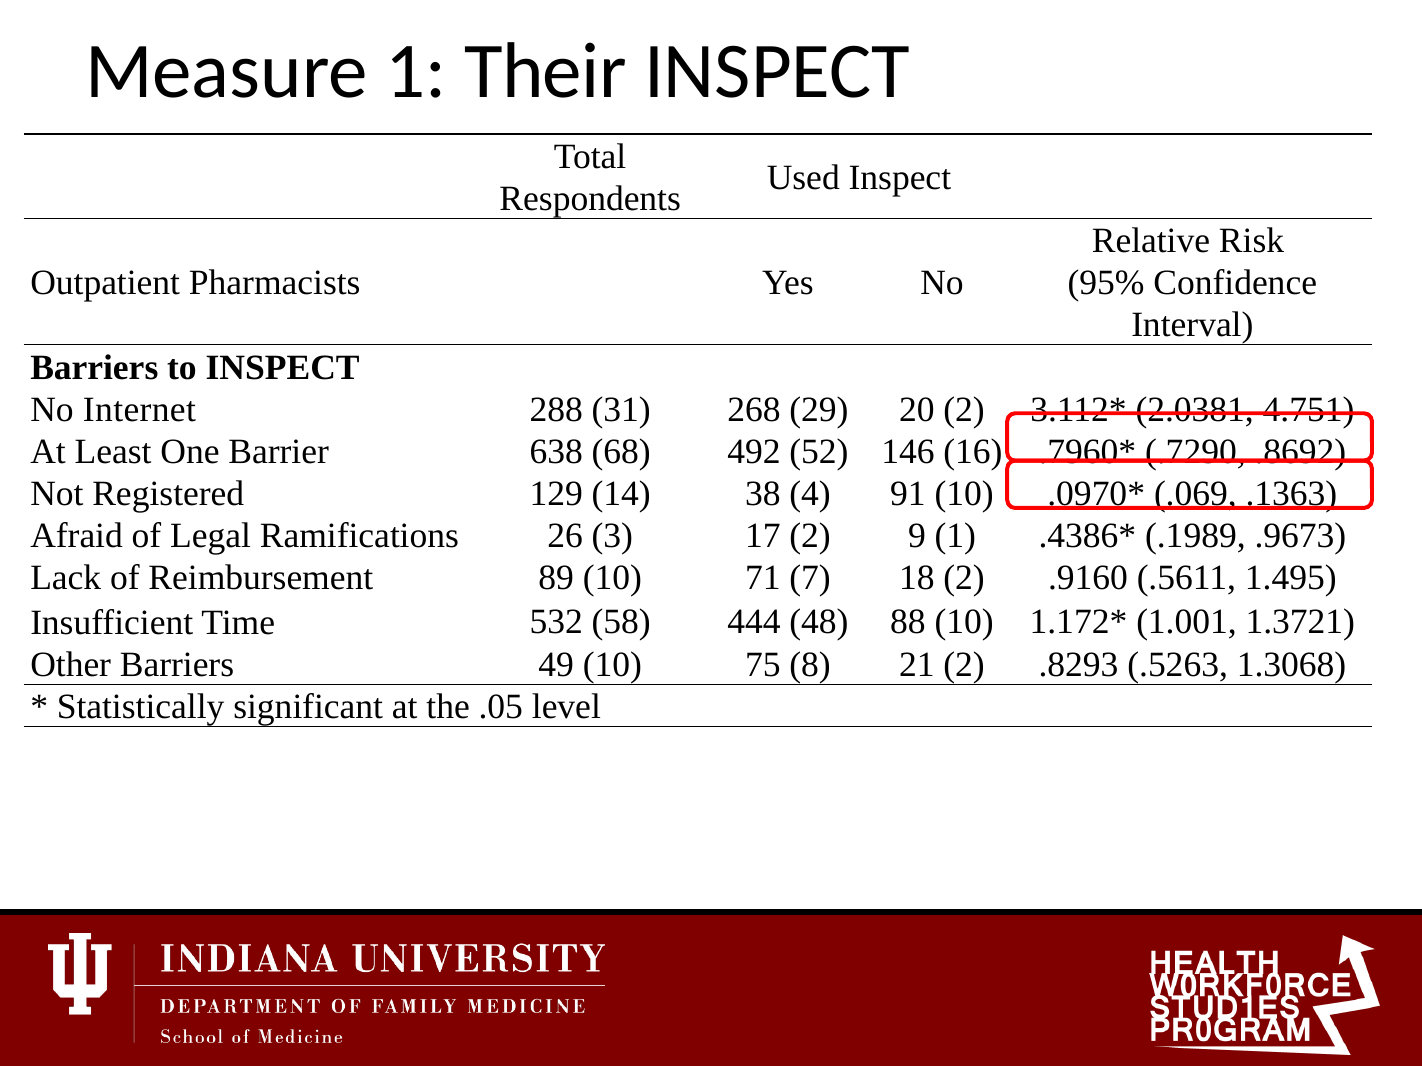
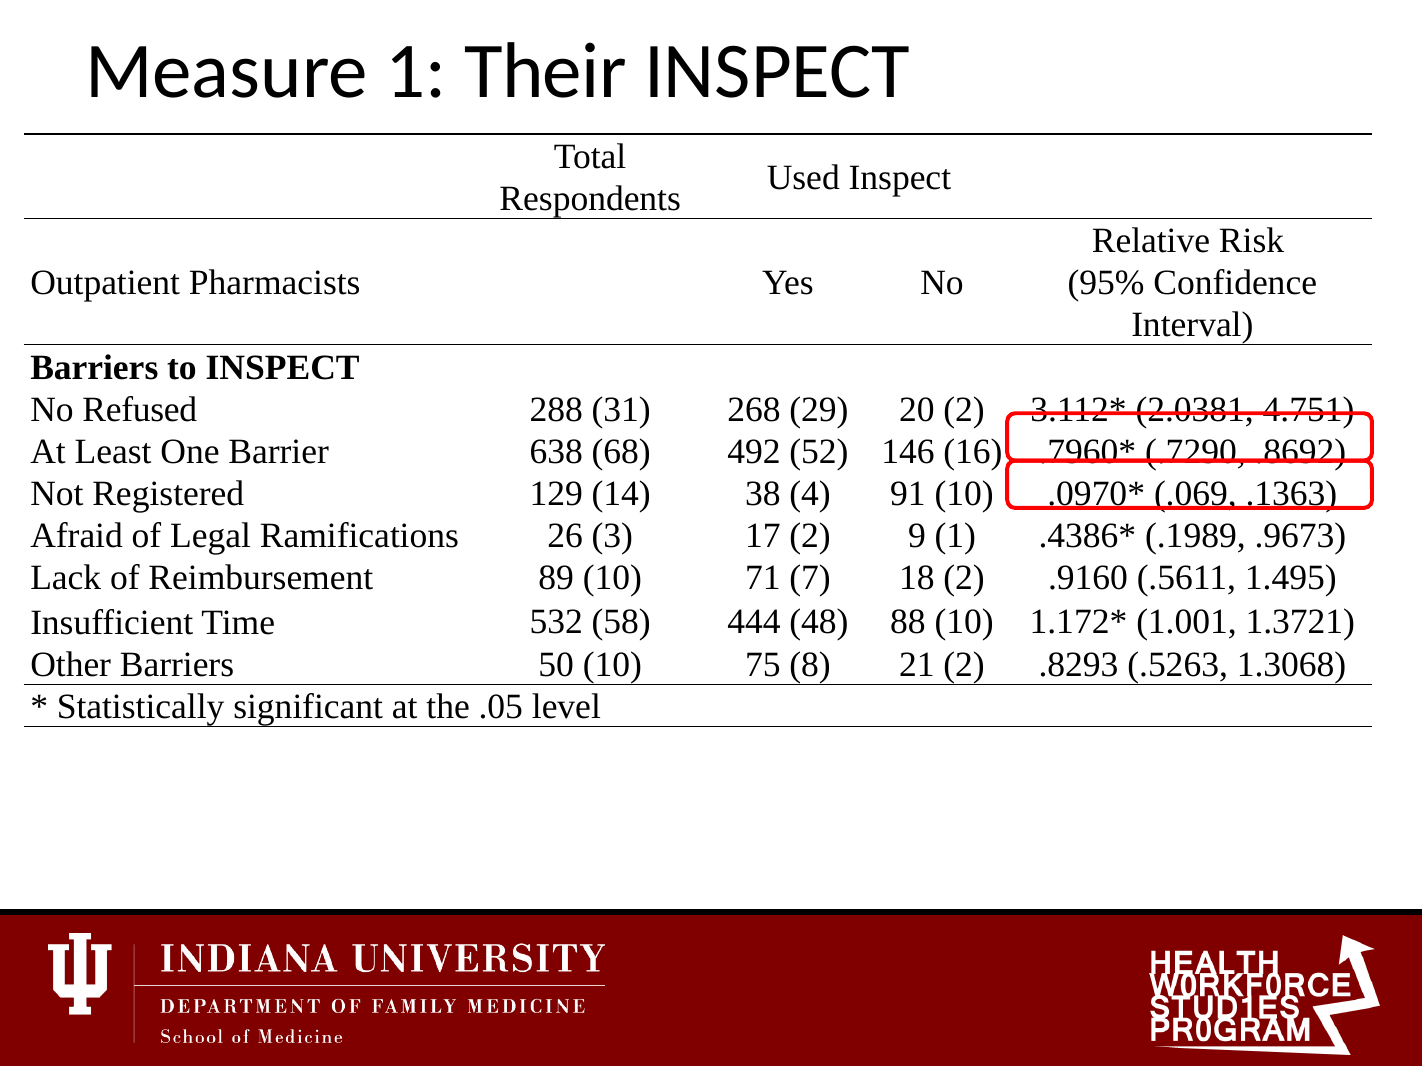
Internet: Internet -> Refused (140, 410)
49: 49 -> 50 (556, 665)
